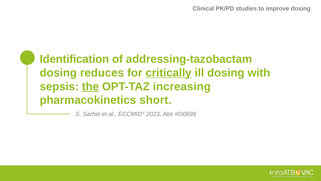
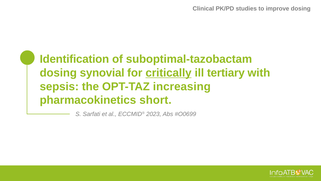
addressing-tazobactam: addressing-tazobactam -> suboptimal-tazobactam (189, 59)
reduces: reduces -> synovial (102, 73)
ill dosing: dosing -> tertiary (226, 73)
the underline: present -> none (90, 86)
